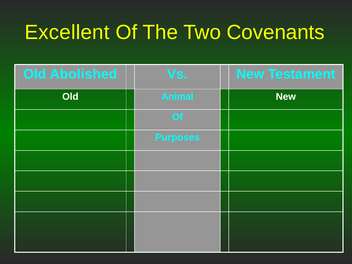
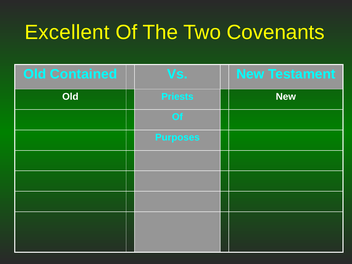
Abolished: Abolished -> Contained (84, 74)
Animal: Animal -> Priests (177, 97)
